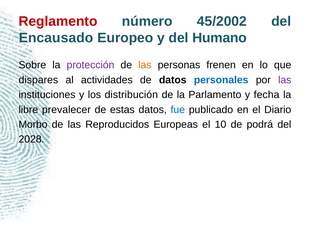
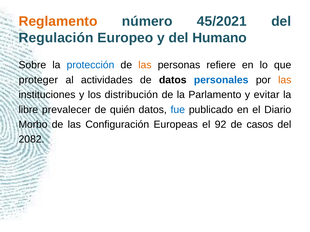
Reglamento colour: red -> orange (58, 21)
45/2002: 45/2002 -> 45/2021 (222, 21)
Encausado: Encausado -> Regulación (56, 38)
protección colour: purple -> blue (91, 65)
frenen: frenen -> refiere (221, 65)
dispares: dispares -> proteger (38, 80)
las colour: purple -> orange (285, 80)
fecha: fecha -> evitar (267, 95)
estas: estas -> quién (122, 110)
Reproducidos: Reproducidos -> Configuración (117, 125)
10: 10 -> 92 (221, 125)
podrá: podrá -> casos (260, 125)
2028: 2028 -> 2082 (32, 140)
